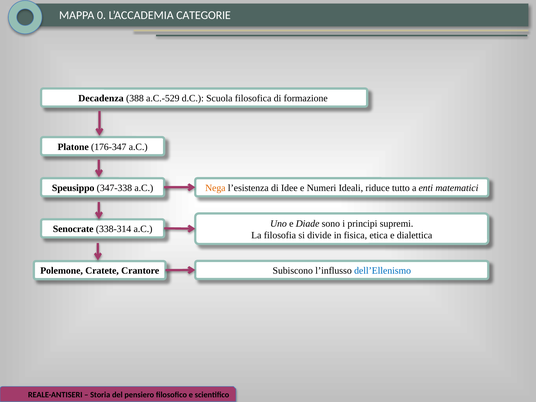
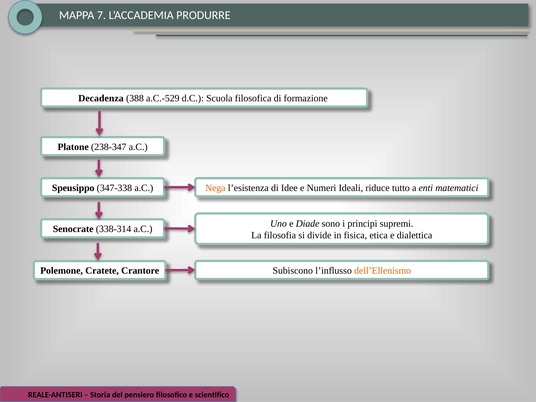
0: 0 -> 7 (101, 15)
CATEGORIE: CATEGORIE -> PRODURRE (203, 15)
176-347: 176-347 -> 238-347 (109, 147)
dell’Ellenismo colour: blue -> orange (383, 271)
